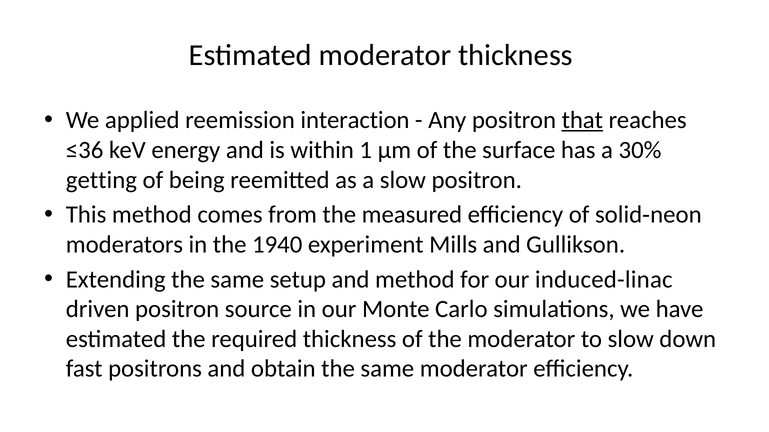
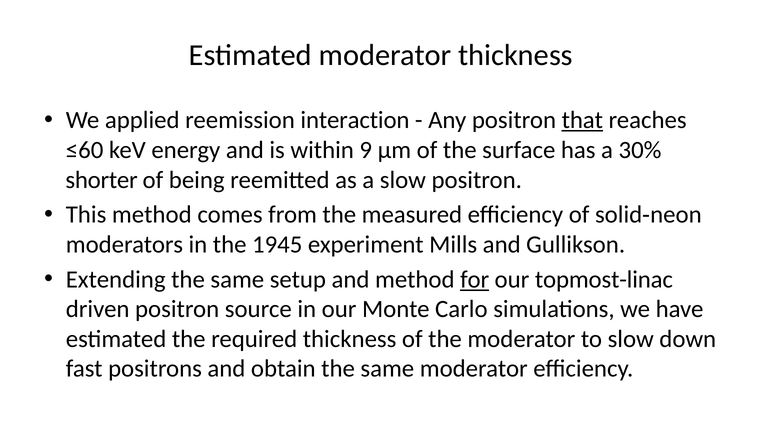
≤36: ≤36 -> ≤60 (85, 150)
1: 1 -> 9 (366, 150)
getting: getting -> shorter (102, 180)
1940: 1940 -> 1945 (277, 245)
for underline: none -> present (475, 280)
induced-linac: induced-linac -> topmost-linac (604, 280)
